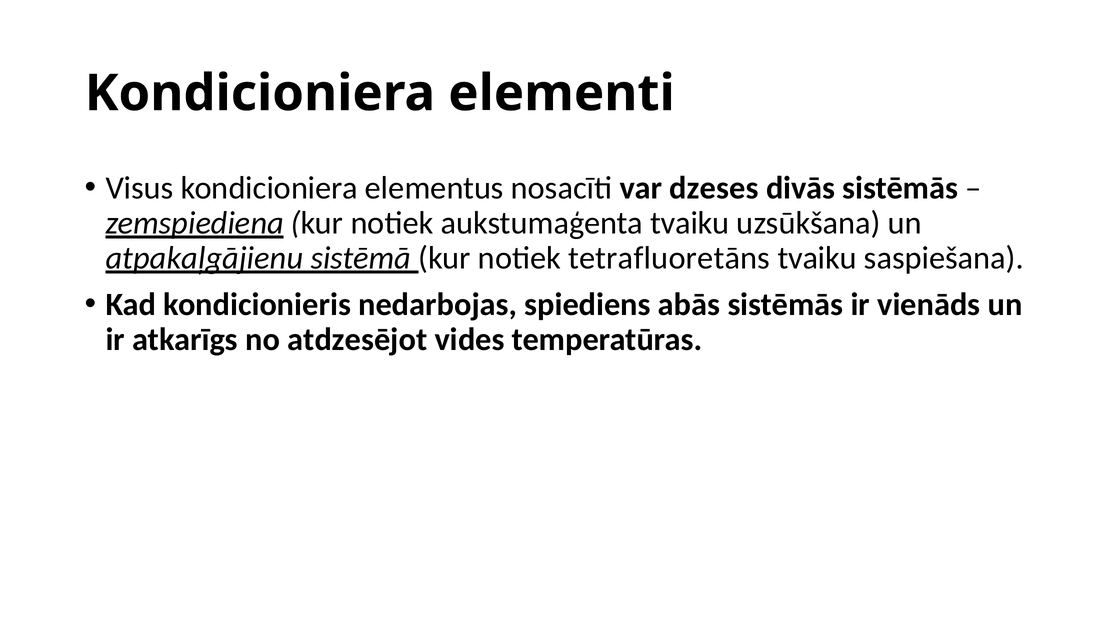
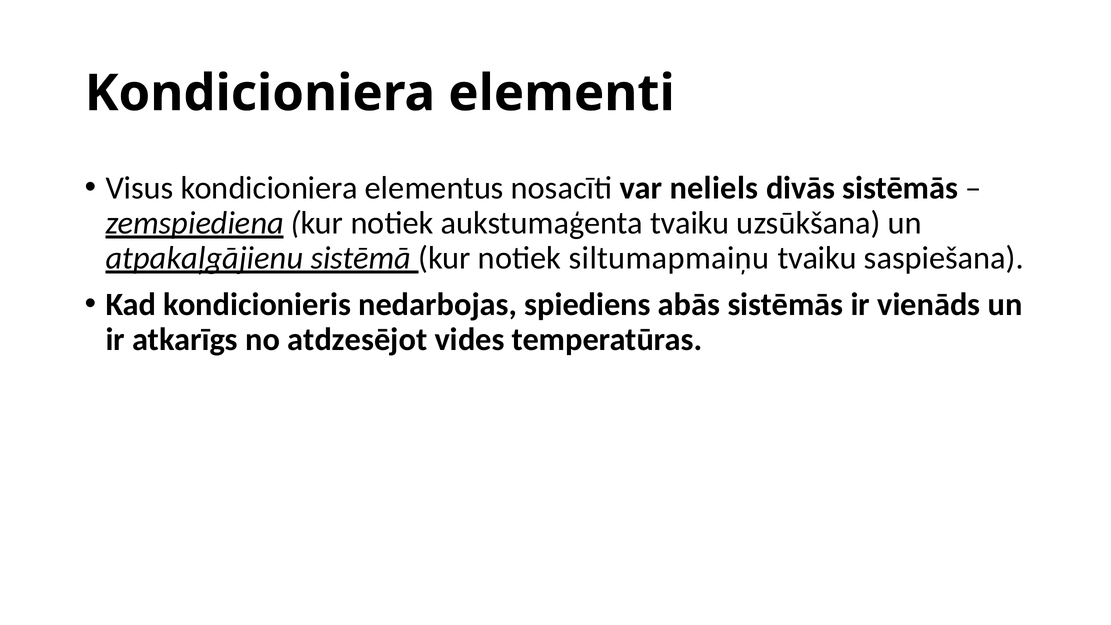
dzeses: dzeses -> neliels (714, 188)
tetrafluoretāns: tetrafluoretāns -> siltumapmaiņu (669, 258)
